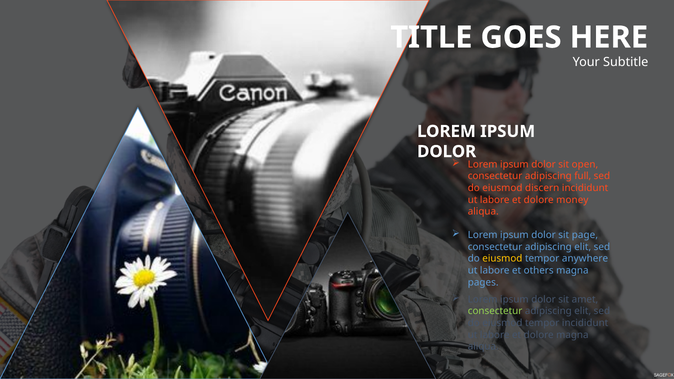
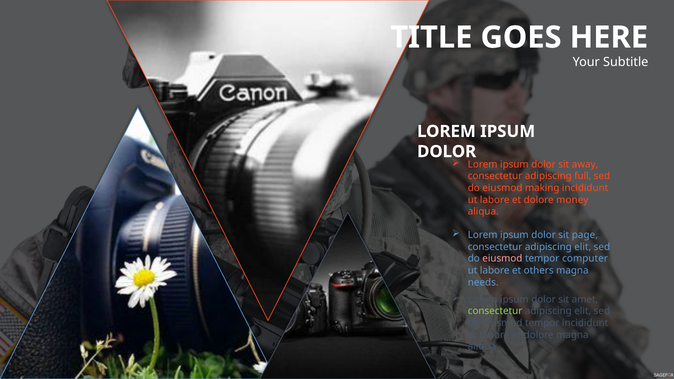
open: open -> away (585, 164)
discern: discern -> making (542, 188)
eiusmod colour: yellow -> pink (502, 259)
anywhere: anywhere -> computer (585, 259)
pages: pages -> needs (483, 282)
